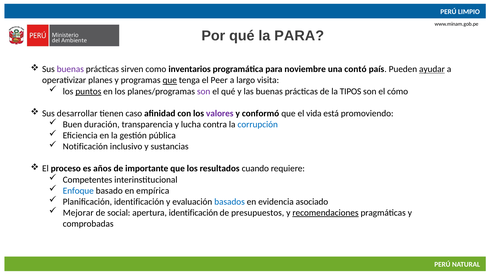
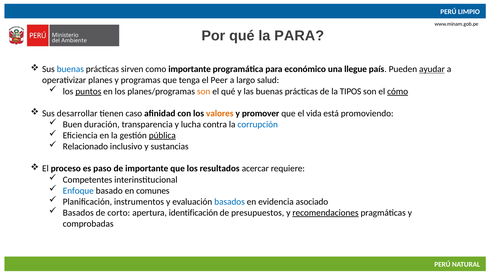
buenas colour: purple -> blue (70, 69)
como inventarios: inventarios -> importante (190, 69)
noviembre: noviembre -> económico (305, 69)
contó: contó -> llegue (356, 69)
que underline: present -> none (170, 80)
visita: visita -> salud (268, 80)
son colour: purple -> orange (204, 91)
cómo underline: none -> present (398, 91)
valores colour: purple -> orange (220, 113)
conformó: conformó -> promover (261, 113)
pública underline: none -> present (162, 135)
Notificación: Notificación -> Relacionado (85, 146)
años: años -> paso (102, 168)
cuando: cuando -> acercar (255, 168)
empírica: empírica -> comunes (153, 190)
Planificación identificación: identificación -> instrumentos (139, 201)
Mejorar: Mejorar -> Basados (78, 212)
social: social -> corto (119, 212)
